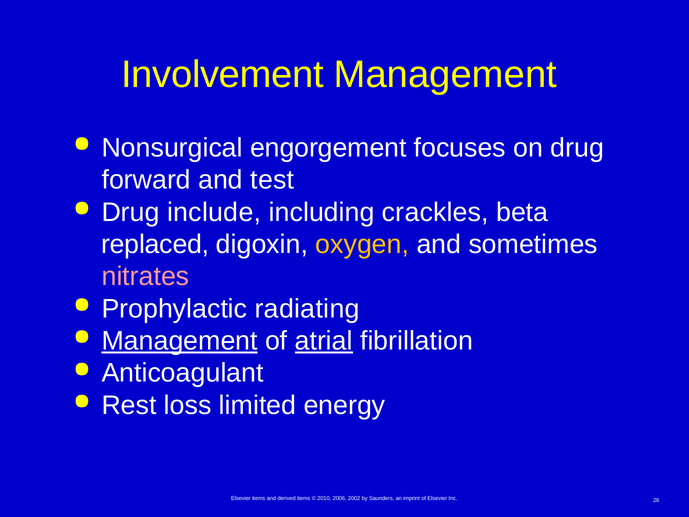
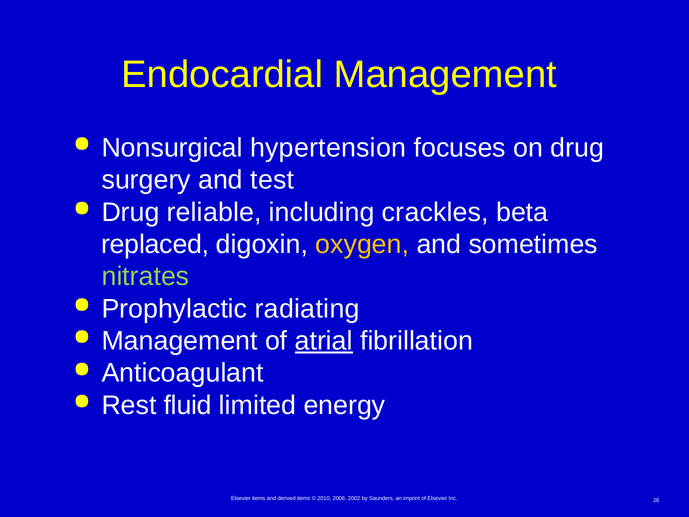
Involvement: Involvement -> Endocardial (222, 74)
engorgement: engorgement -> hypertension (328, 148)
forward: forward -> surgery (146, 180)
include: include -> reliable (214, 212)
nitrates colour: pink -> light green (145, 276)
Management underline: present -> none (180, 341)
loss: loss -> fluid (188, 405)
